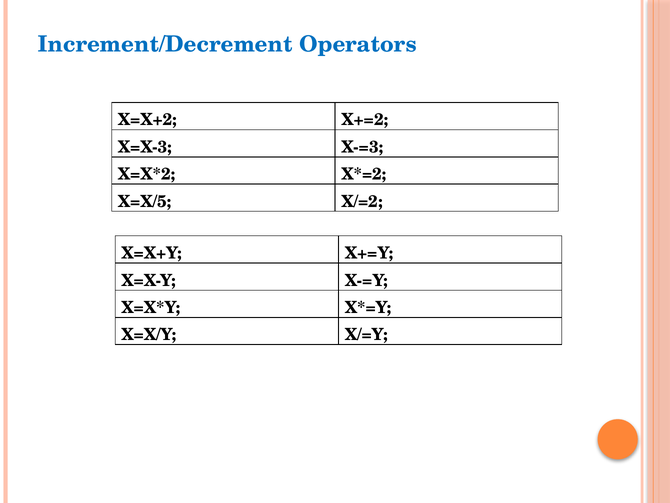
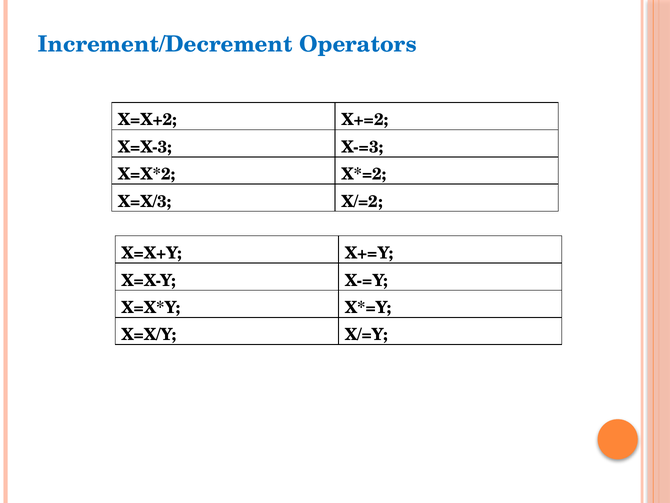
X=X/5: X=X/5 -> X=X/3 (145, 201)
